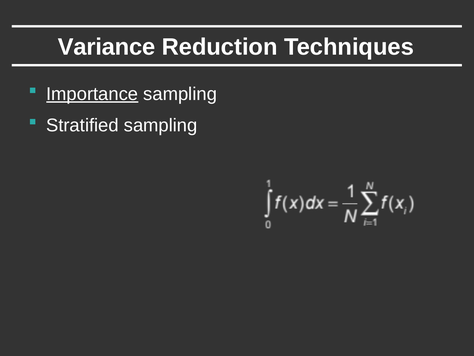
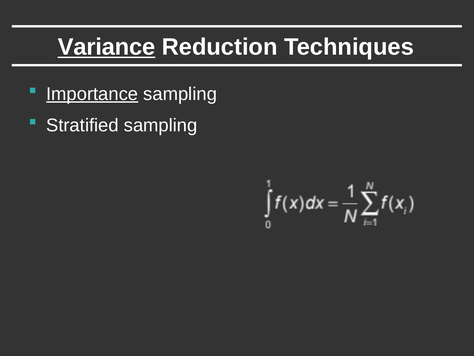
Variance underline: none -> present (107, 47)
